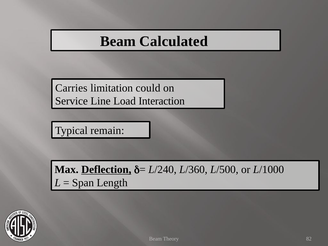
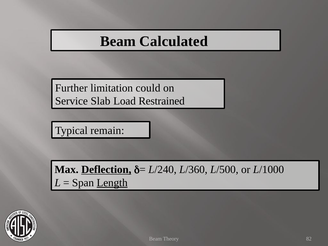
Carries: Carries -> Further (71, 88)
Line: Line -> Slab (101, 101)
Interaction: Interaction -> Restrained (162, 101)
Length underline: none -> present (112, 183)
